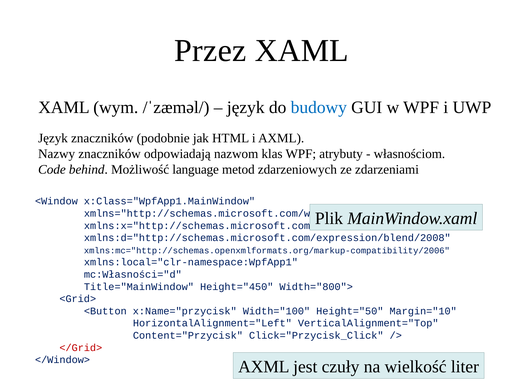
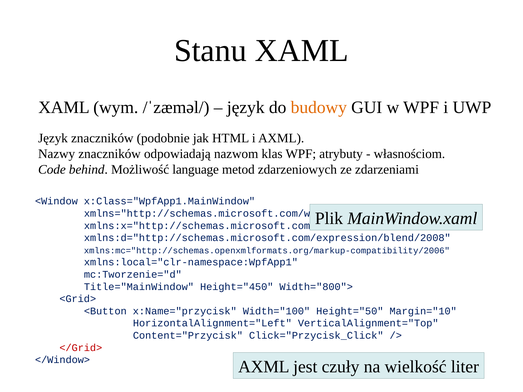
Przez: Przez -> Stanu (210, 51)
budowy colour: blue -> orange (319, 107)
mc:Własności="d: mc:Własności="d -> mc:Tworzenie="d (133, 275)
